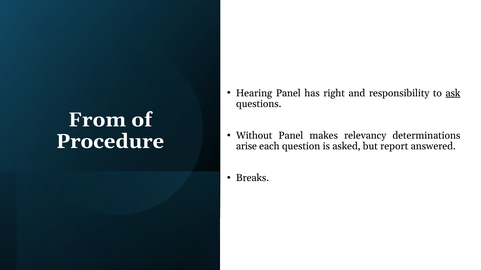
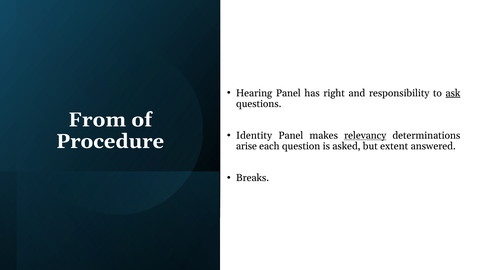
Without: Without -> Identity (254, 136)
relevancy underline: none -> present (365, 136)
report: report -> extent (394, 147)
